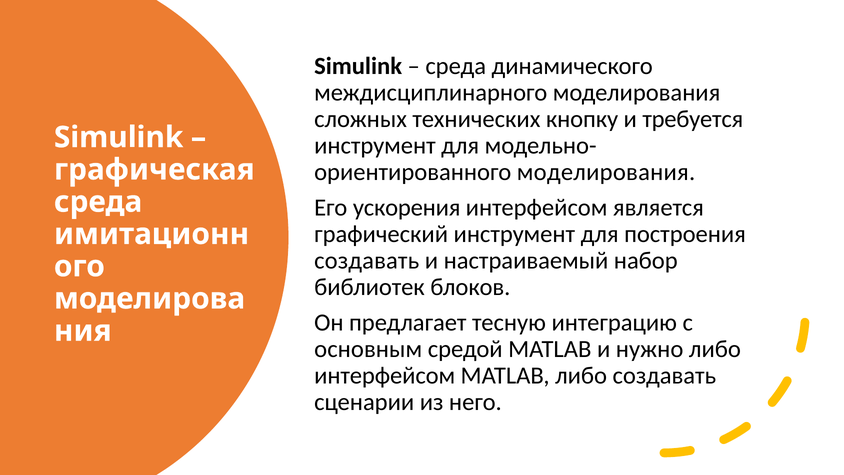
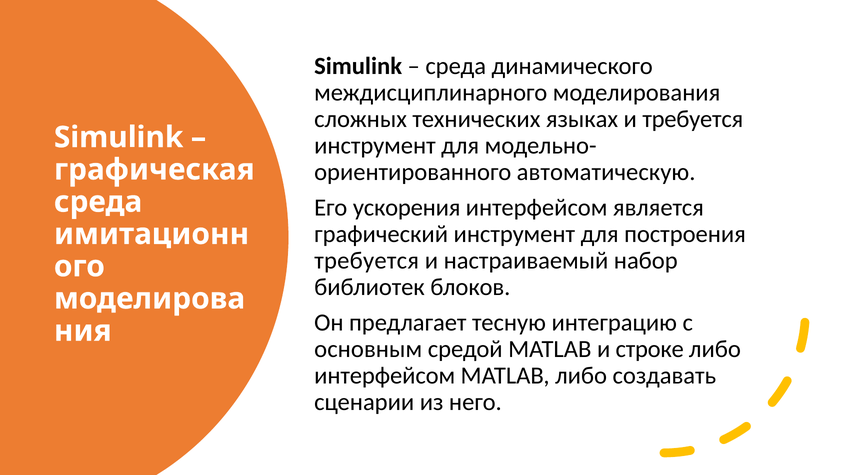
кнопку: кнопку -> языках (582, 119)
моделирования: моделирования -> автоматическую (606, 172)
создавать: создавать -> требуется (367, 261)
нужно: нужно -> строке (650, 349)
